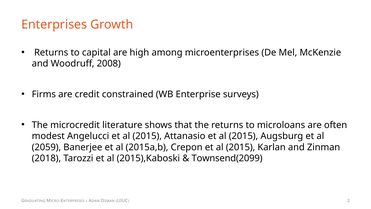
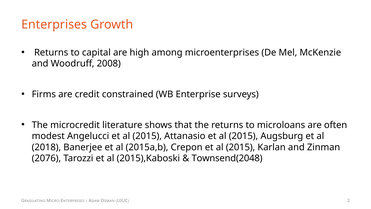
2059: 2059 -> 2018 (46, 147)
2018: 2018 -> 2076 (46, 158)
Townsend(2099: Townsend(2099 -> Townsend(2048 (227, 158)
